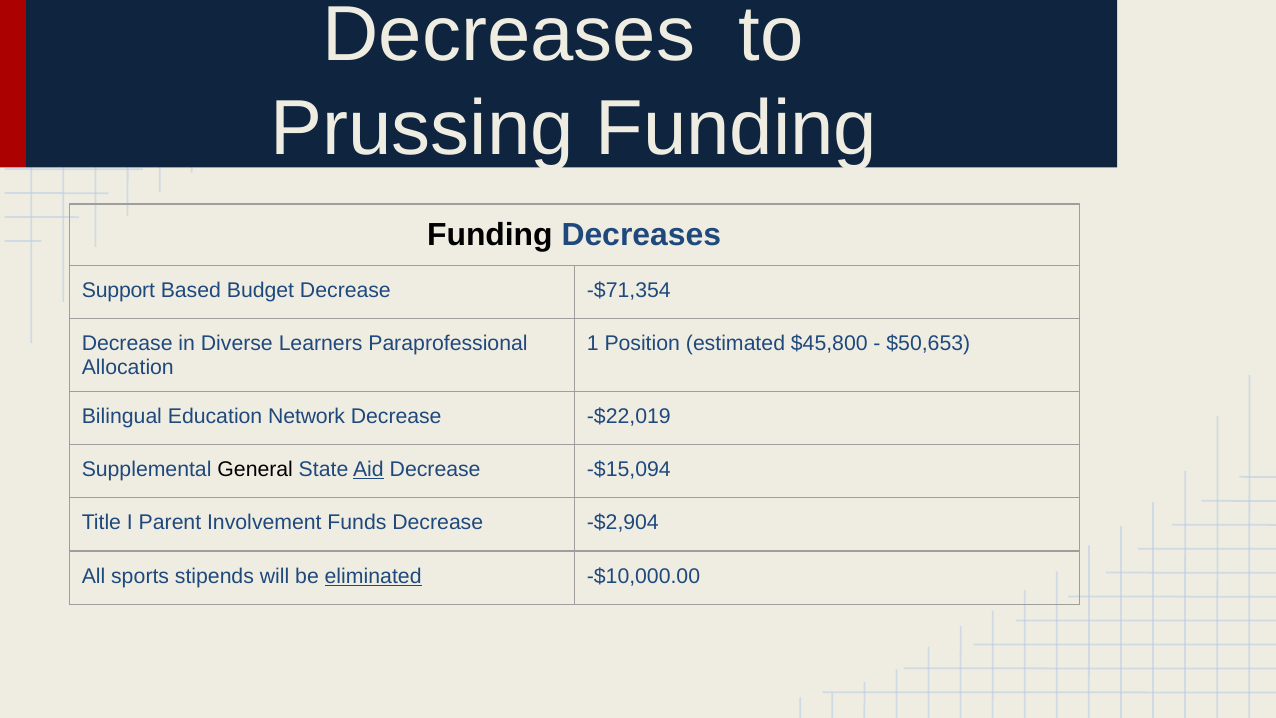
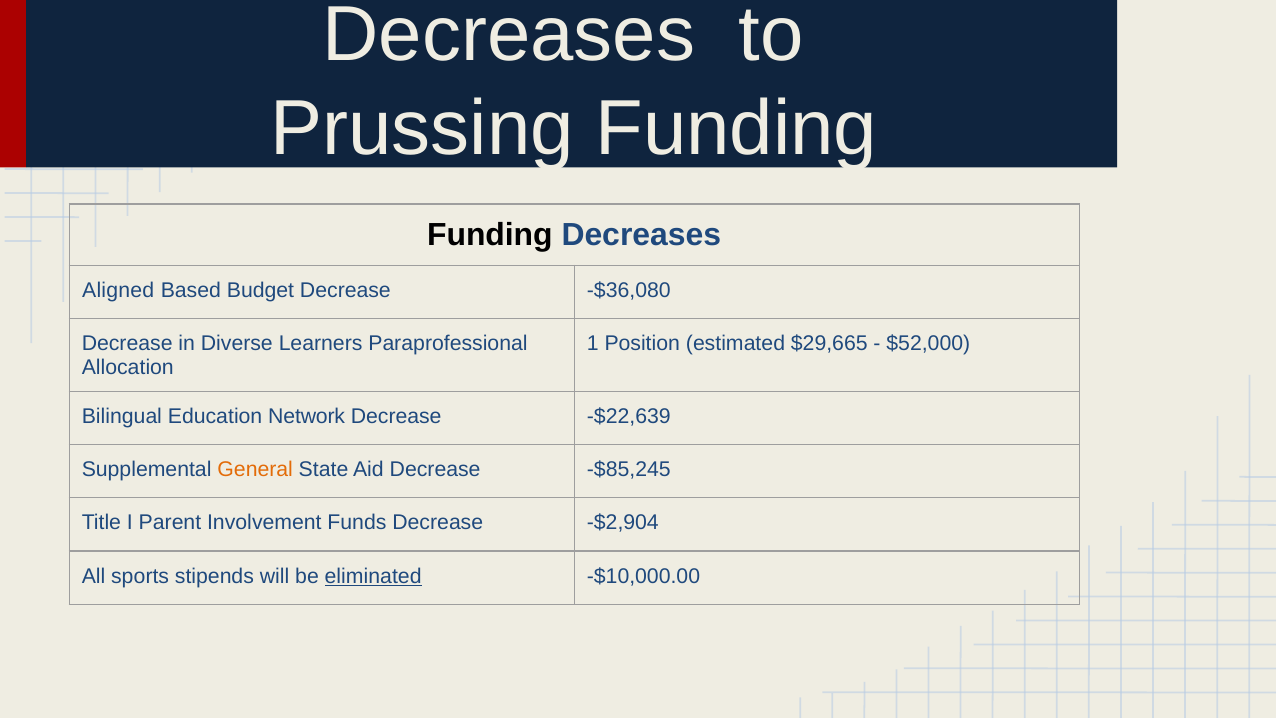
Support: Support -> Aligned (118, 290)
-$71,354: -$71,354 -> -$36,080 (629, 290)
$45,800: $45,800 -> $29,665 (829, 343)
$50,653: $50,653 -> $52,000 (928, 343)
-$22,019: -$22,019 -> -$22,639 (629, 416)
General colour: black -> orange (255, 470)
Aid underline: present -> none (368, 470)
-$15,094: -$15,094 -> -$85,245 (629, 470)
